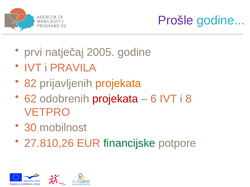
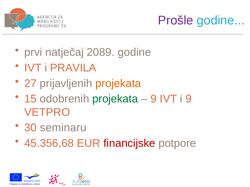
2005: 2005 -> 2089 (101, 52)
82: 82 -> 27 (31, 84)
62: 62 -> 15 (31, 99)
projekata colour: red -> green (115, 99)
6: 6 -> 9 (154, 99)
i 8: 8 -> 9 (189, 99)
mobilnost: mobilnost -> seminaru (63, 128)
27.810,26: 27.810,26 -> 45.356,68 (49, 144)
financijske colour: green -> red (129, 144)
